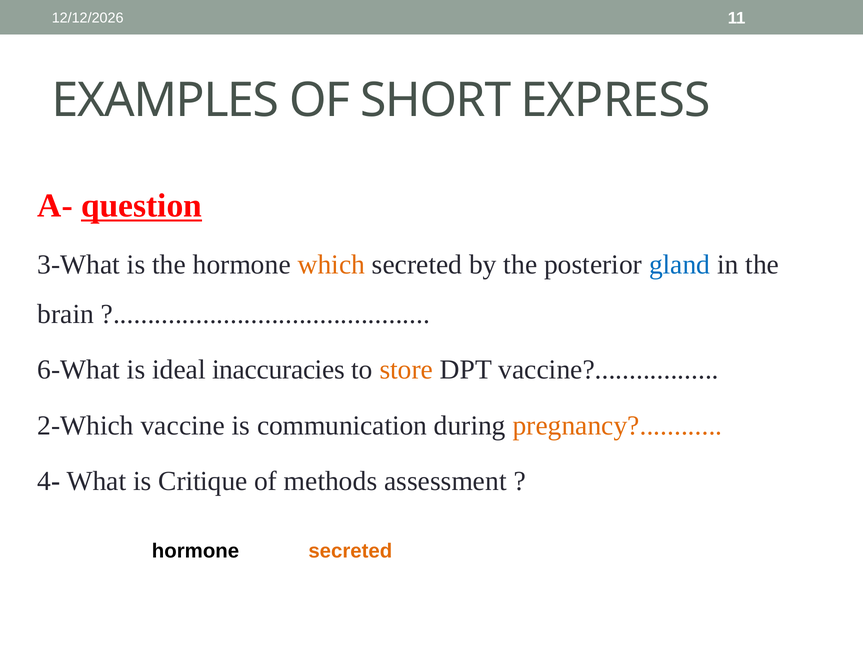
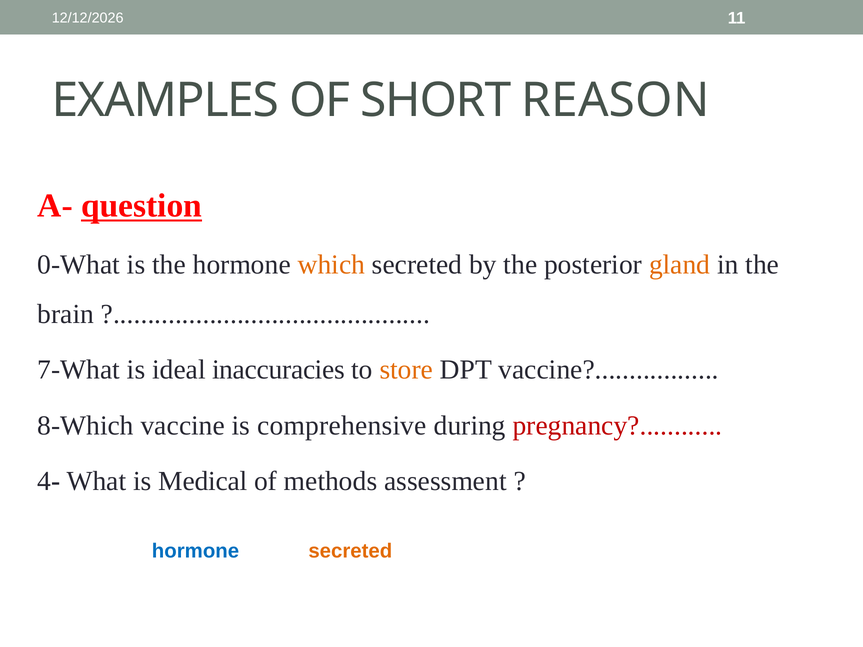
EXPRESS: EXPRESS -> REASON (615, 100)
3-What: 3-What -> 0-What (79, 265)
gland colour: blue -> orange (680, 265)
6-What: 6-What -> 7-What (79, 370)
2-Which: 2-Which -> 8-Which (86, 426)
communication: communication -> comprehensive (342, 426)
pregnancy colour: orange -> red (618, 426)
Critique: Critique -> Medical (203, 482)
hormone colour: black -> blue (196, 551)
